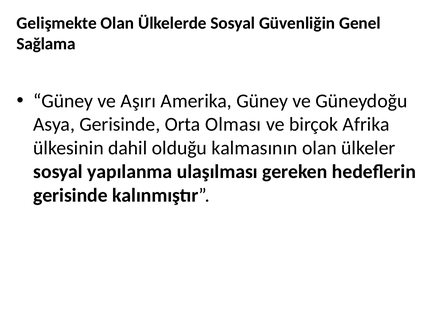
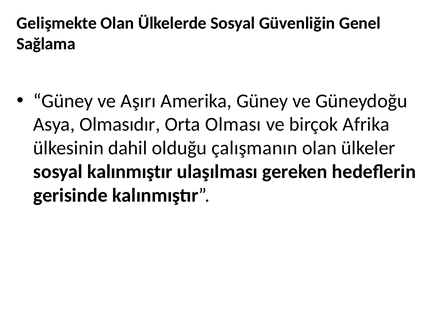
Asya Gerisinde: Gerisinde -> Olmasıdır (120, 125)
kalmasının: kalmasının -> çalışmanın (255, 148)
sosyal yapılanma: yapılanma -> kalınmıştır (130, 172)
